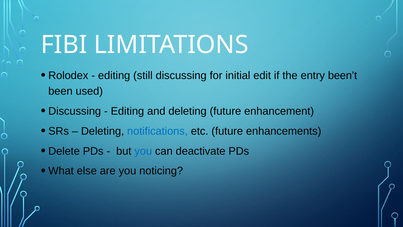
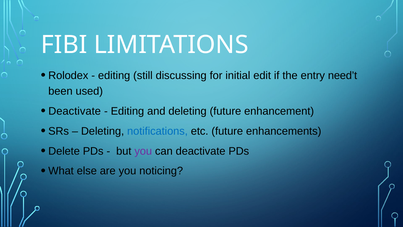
been’t: been’t -> need’t (343, 75)
Discussing: Discussing -> Deactivate (75, 111)
you colour: blue -> purple (143, 151)
